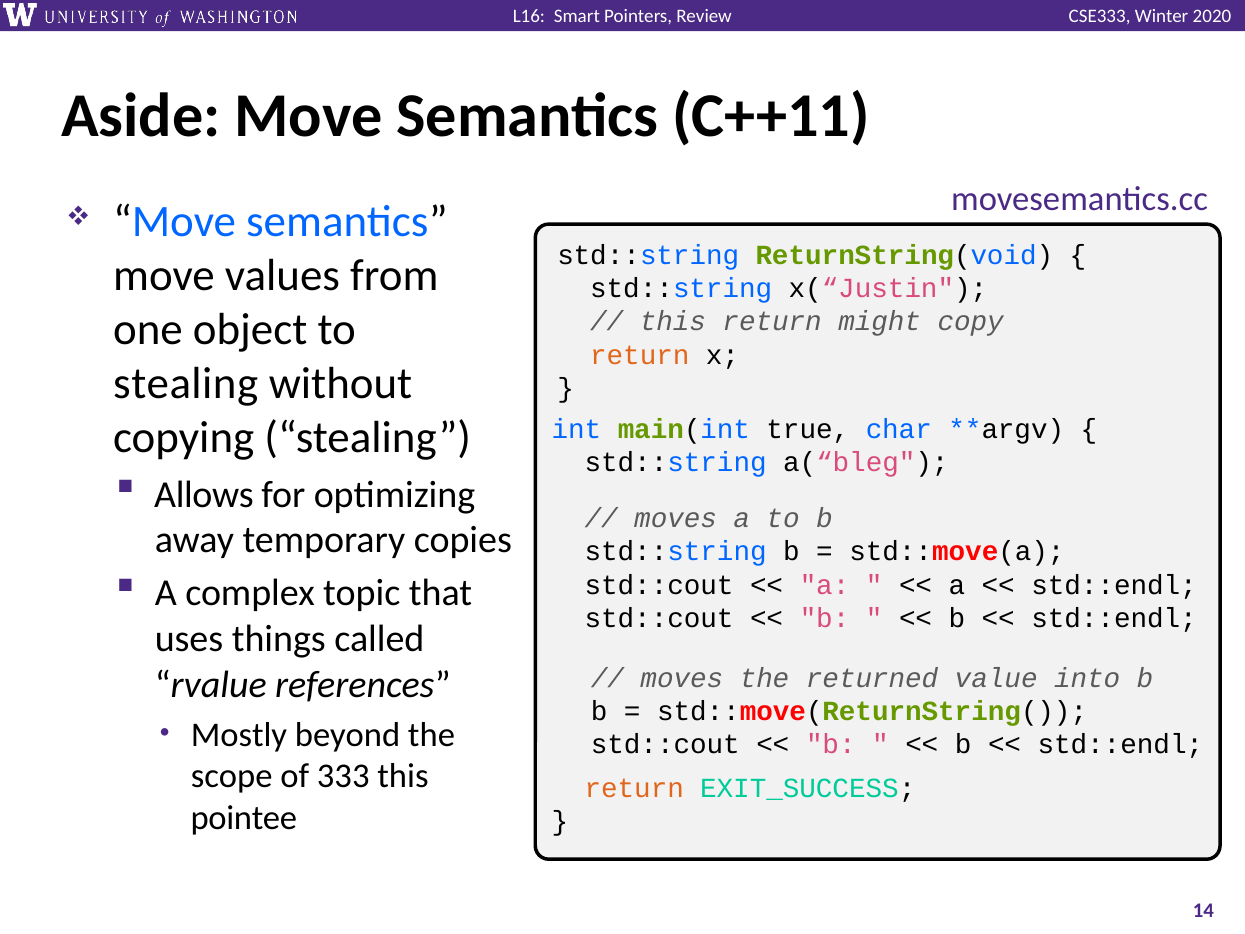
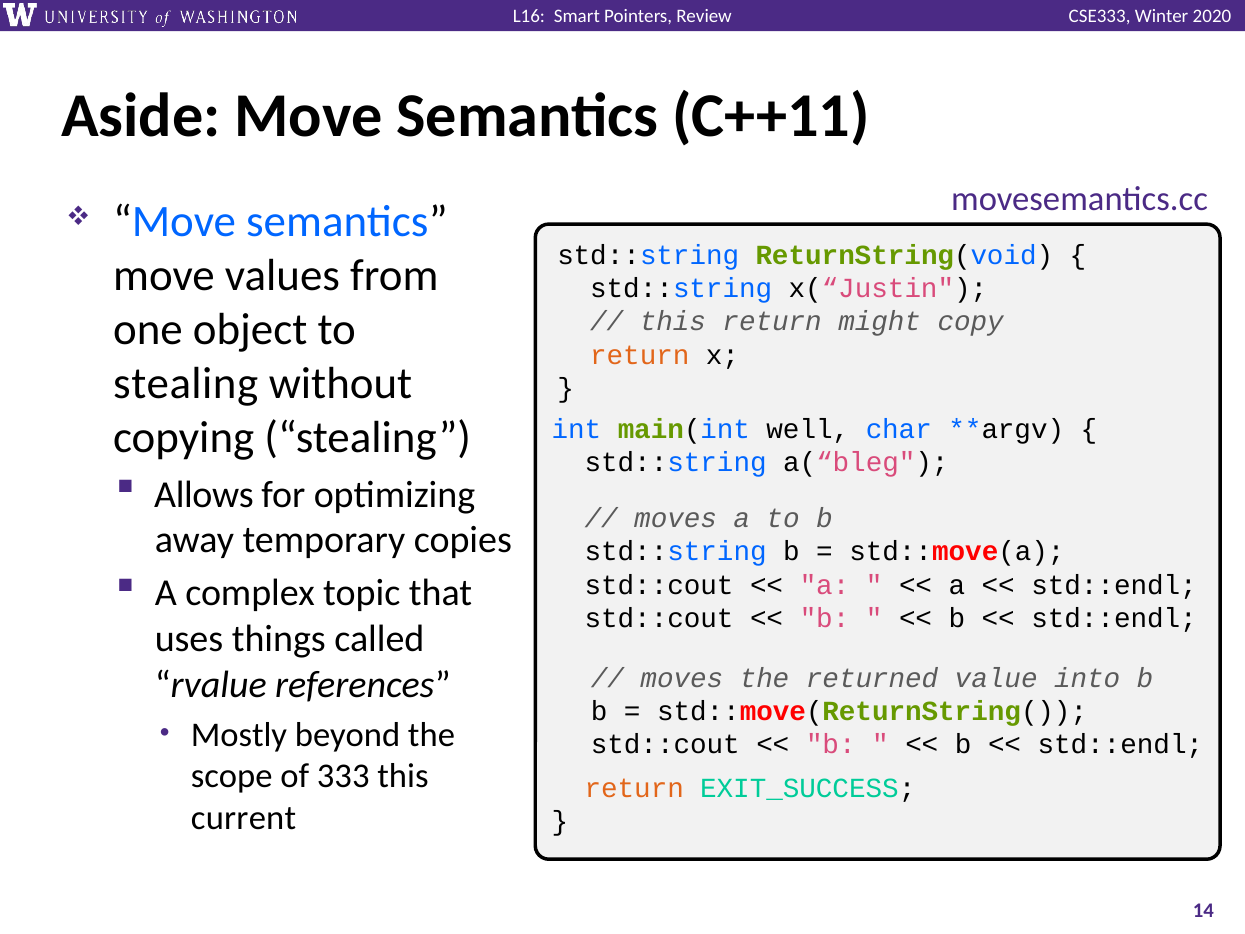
true: true -> well (808, 429)
pointee: pointee -> current (244, 818)
